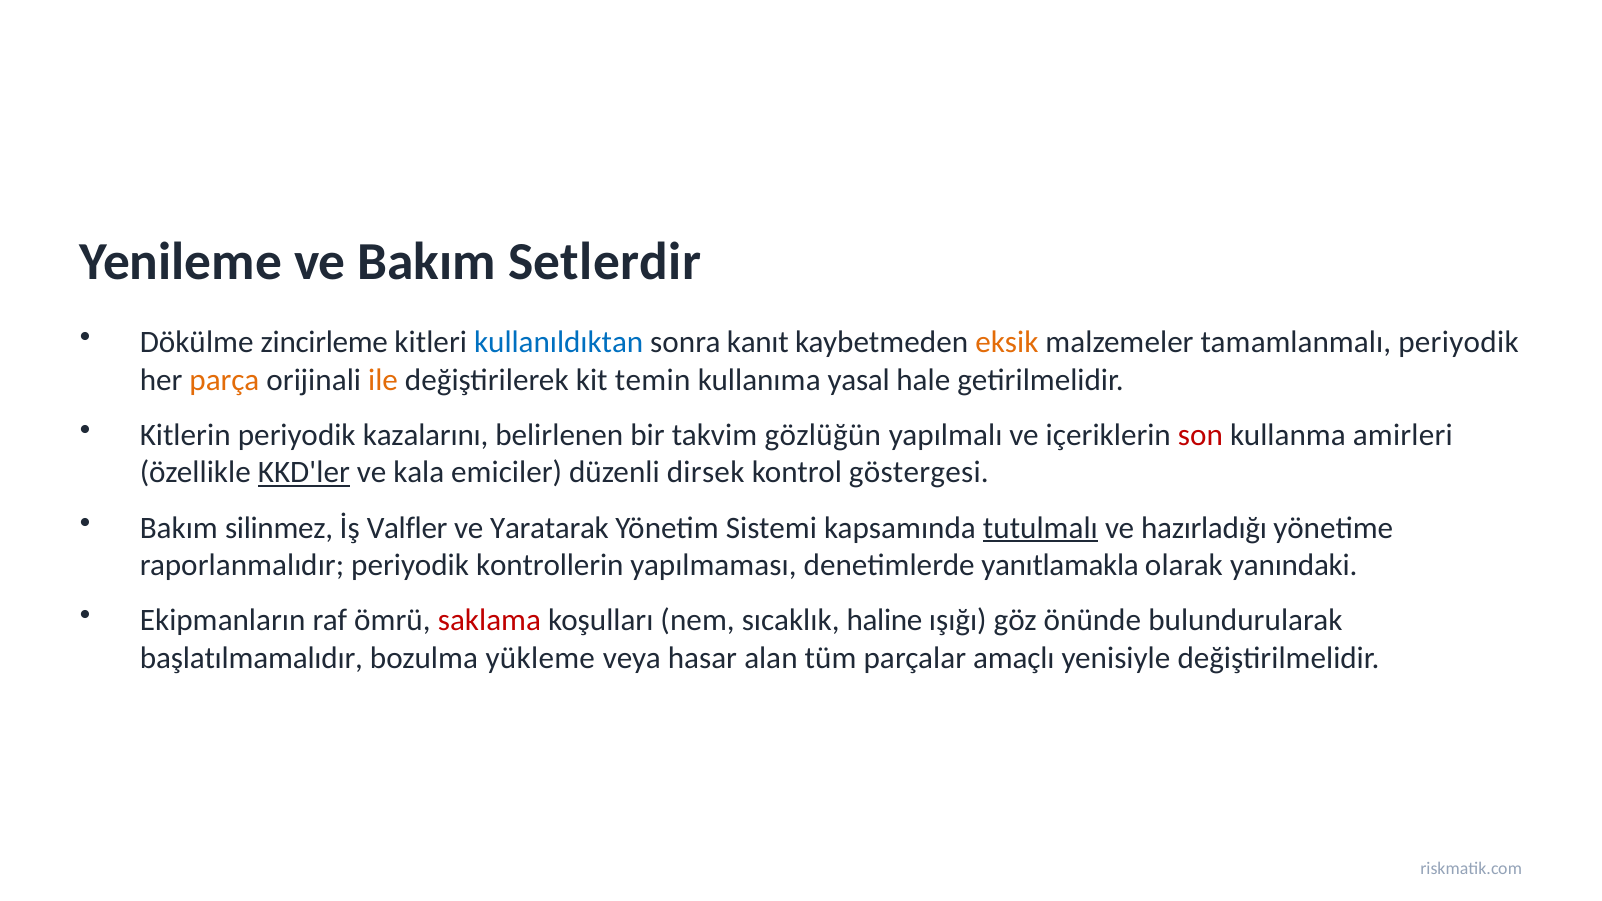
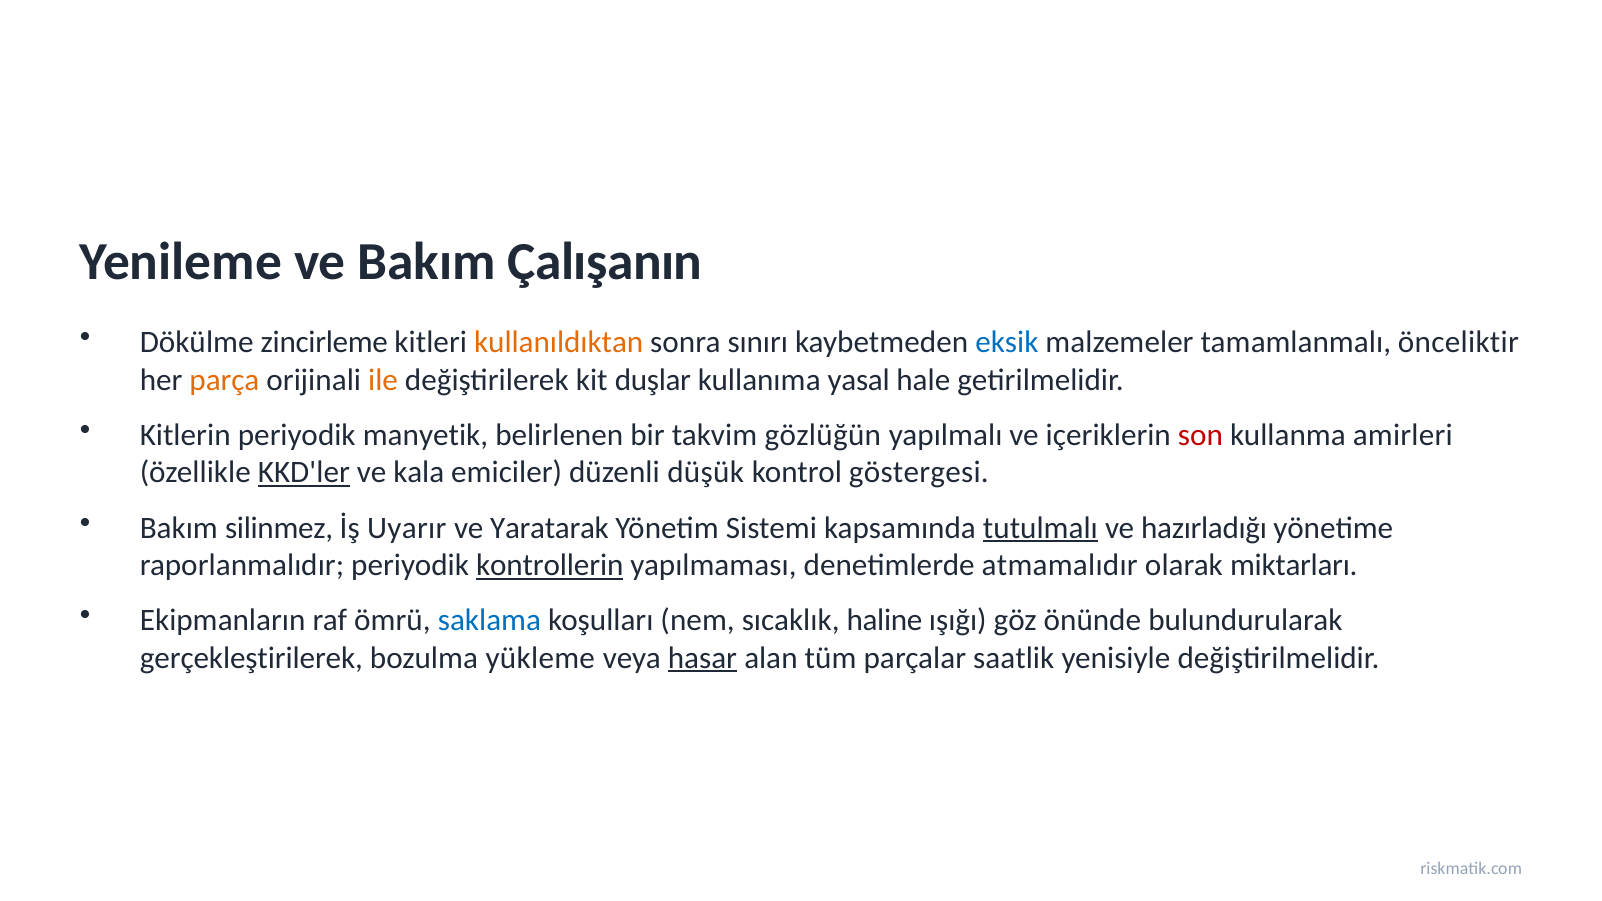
Setlerdir: Setlerdir -> Çalışanın (605, 262)
kullanıldıktan colour: blue -> orange (559, 343)
kanıt: kanıt -> sınırı (758, 343)
eksik colour: orange -> blue (1007, 343)
tamamlanmalı periyodik: periyodik -> önceliktir (1458, 343)
temin: temin -> duşlar (653, 380)
kazalarını: kazalarını -> manyetik (425, 435)
dirsek: dirsek -> düşük (706, 473)
Valfler: Valfler -> Uyarır (407, 528)
kontrollerin underline: none -> present (550, 565)
yanıtlamakla: yanıtlamakla -> atmamalıdır (1060, 565)
yanındaki: yanındaki -> miktarları (1294, 565)
saklama colour: red -> blue (489, 621)
başlatılmamalıdır: başlatılmamalıdır -> gerçekleştirilerek (251, 658)
hasar underline: none -> present (702, 658)
amaçlı: amaçlı -> saatlik (1014, 658)
